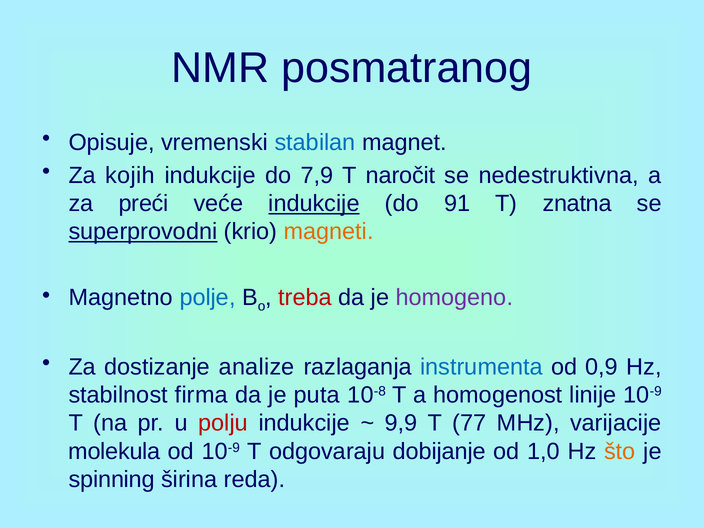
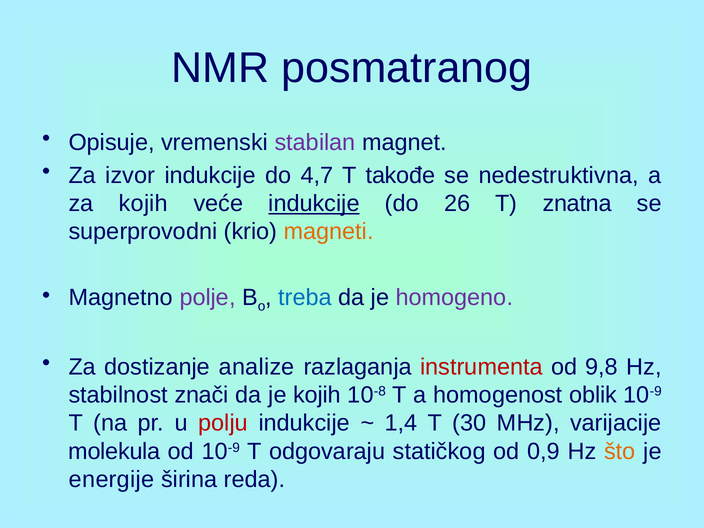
stabilan colour: blue -> purple (315, 142)
kojih: kojih -> izvor (130, 175)
7,9: 7,9 -> 4,7 (317, 175)
naročit: naročit -> takođe (400, 175)
za preći: preći -> kojih (143, 203)
91: 91 -> 26 (457, 203)
superprovodni underline: present -> none (143, 232)
polje colour: blue -> purple (208, 297)
treba colour: red -> blue (305, 297)
instrumenta colour: blue -> red (481, 367)
0,9: 0,9 -> 9,8 (602, 367)
firma: firma -> znači (202, 395)
je puta: puta -> kojih (317, 395)
linije: linije -> oblik (593, 395)
9,9: 9,9 -> 1,4 (401, 423)
77: 77 -> 30 (469, 423)
dobijanje: dobijanje -> statičkog (439, 451)
1,0: 1,0 -> 0,9 (544, 451)
spinning: spinning -> energije (112, 480)
